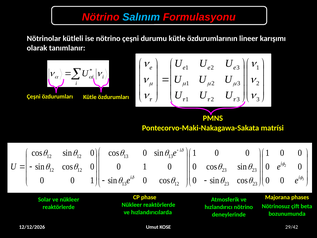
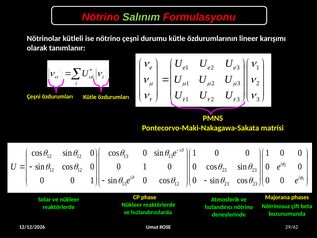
Salınım colour: light blue -> light green (141, 17)
